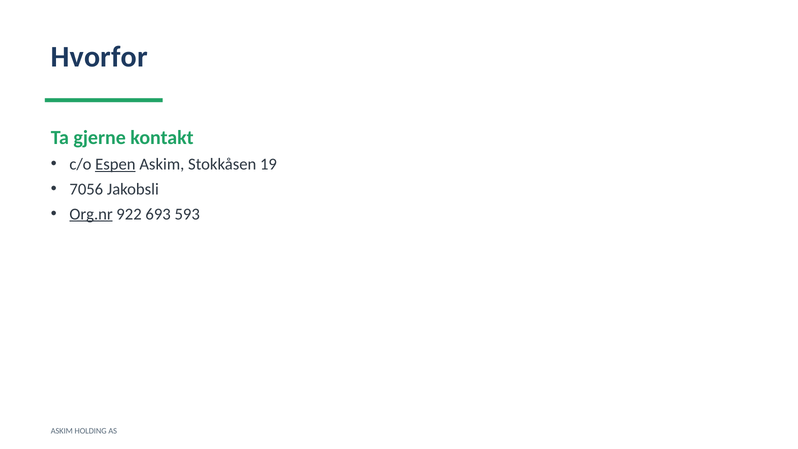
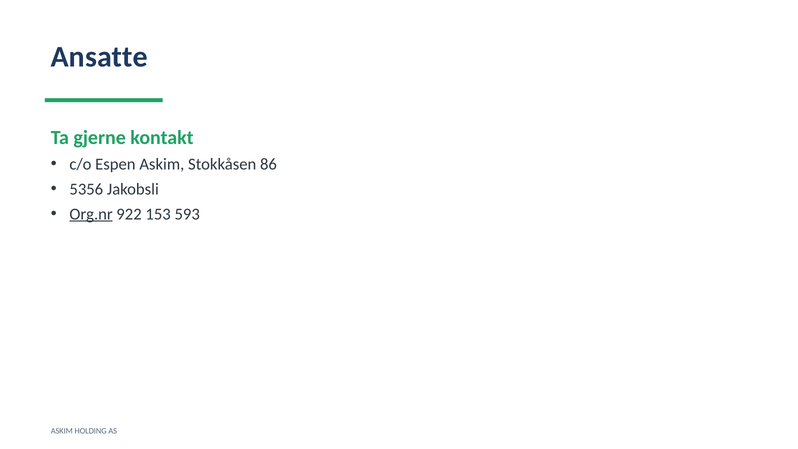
Hvorfor: Hvorfor -> Ansatte (99, 57)
Espen underline: present -> none (115, 164)
19: 19 -> 86 (268, 164)
7056: 7056 -> 5356 (86, 189)
693: 693 -> 153 (158, 214)
